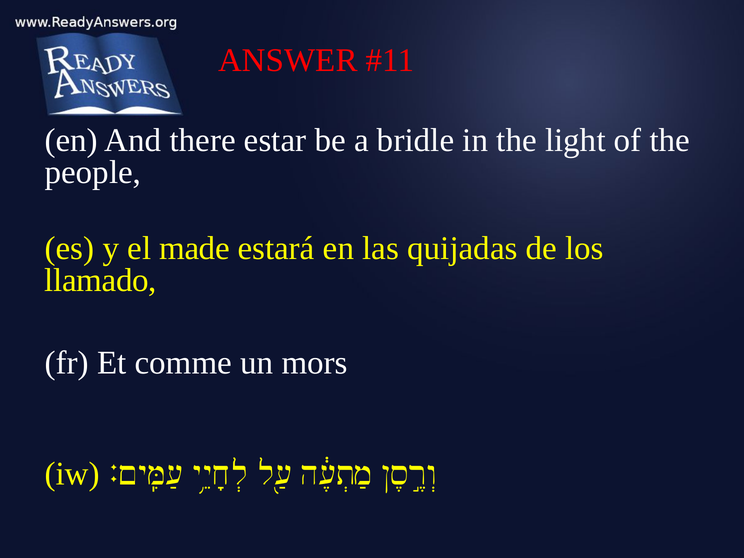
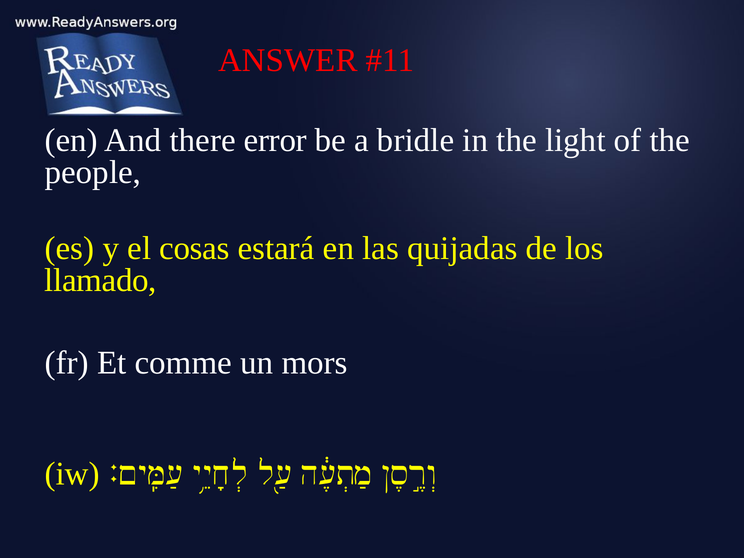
estar: estar -> error (275, 140)
made: made -> cosas (195, 248)
